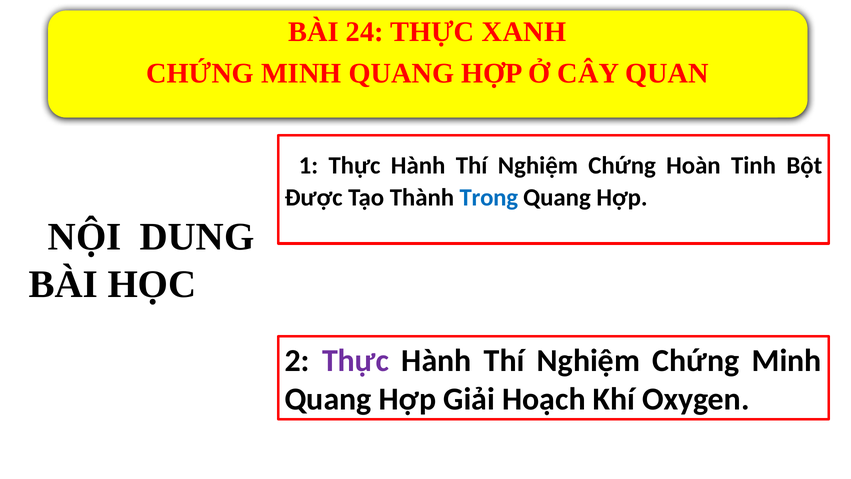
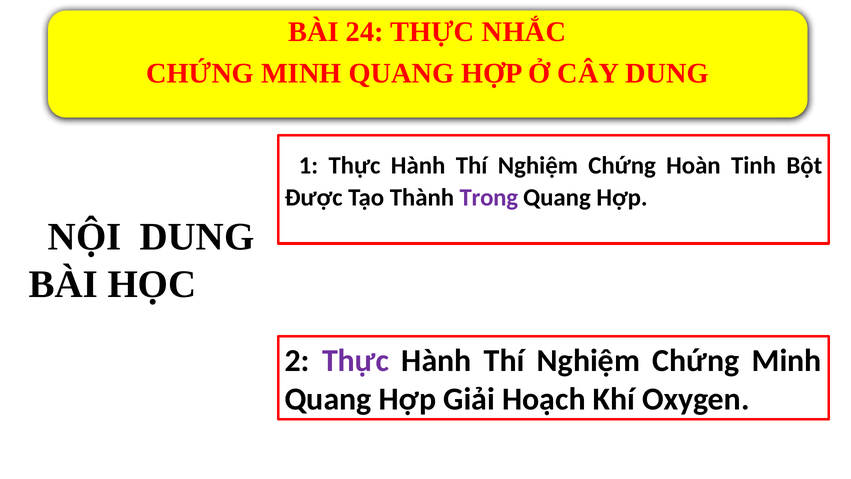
XANH: XANH -> NHẮC (524, 32)
CÂY QUAN: QUAN -> DUNG (667, 73)
Trong colour: blue -> purple (489, 197)
